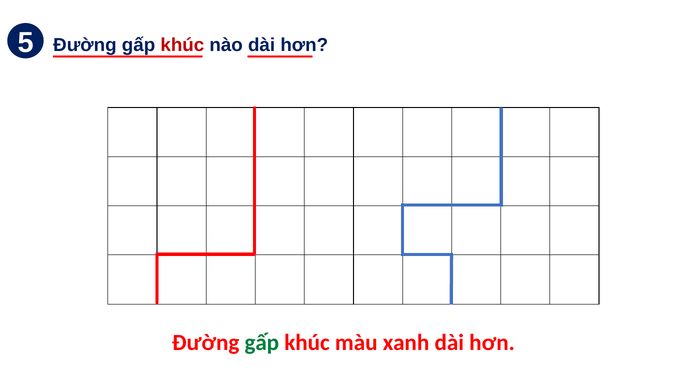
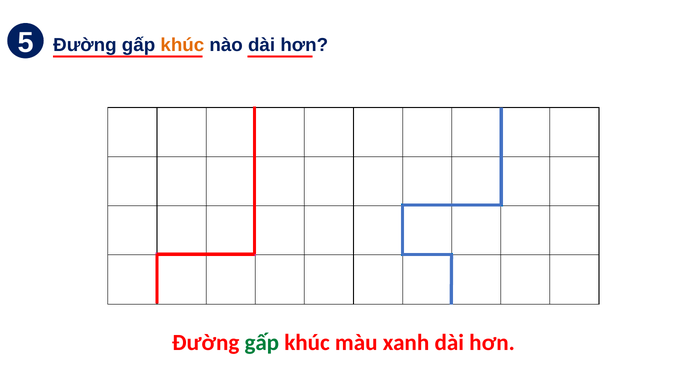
khúc colour: red -> orange (182, 45)
